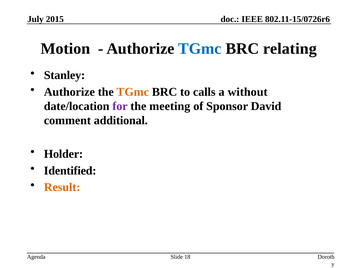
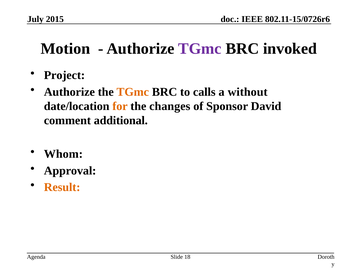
TGmc colour: blue -> purple (200, 49)
relating: relating -> invoked (290, 49)
Stanley: Stanley -> Project (64, 75)
for colour: purple -> orange (120, 106)
meeting: meeting -> changes (170, 106)
Holder: Holder -> Whom (63, 154)
Identified: Identified -> Approval (70, 171)
